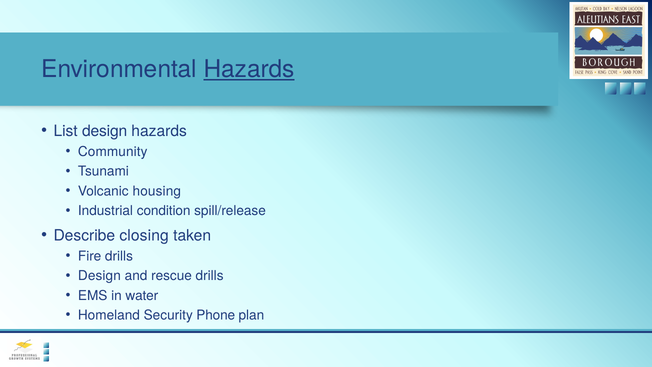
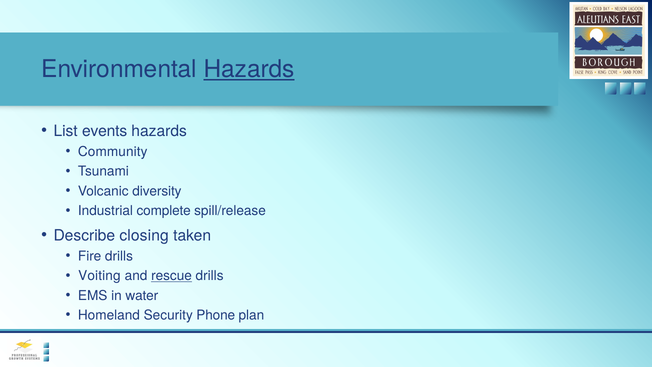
List design: design -> events (105, 131)
housing: housing -> diversity (157, 191)
condition: condition -> complete (164, 211)
Design: Design -> Voiting (99, 276)
rescue underline: none -> present (172, 276)
